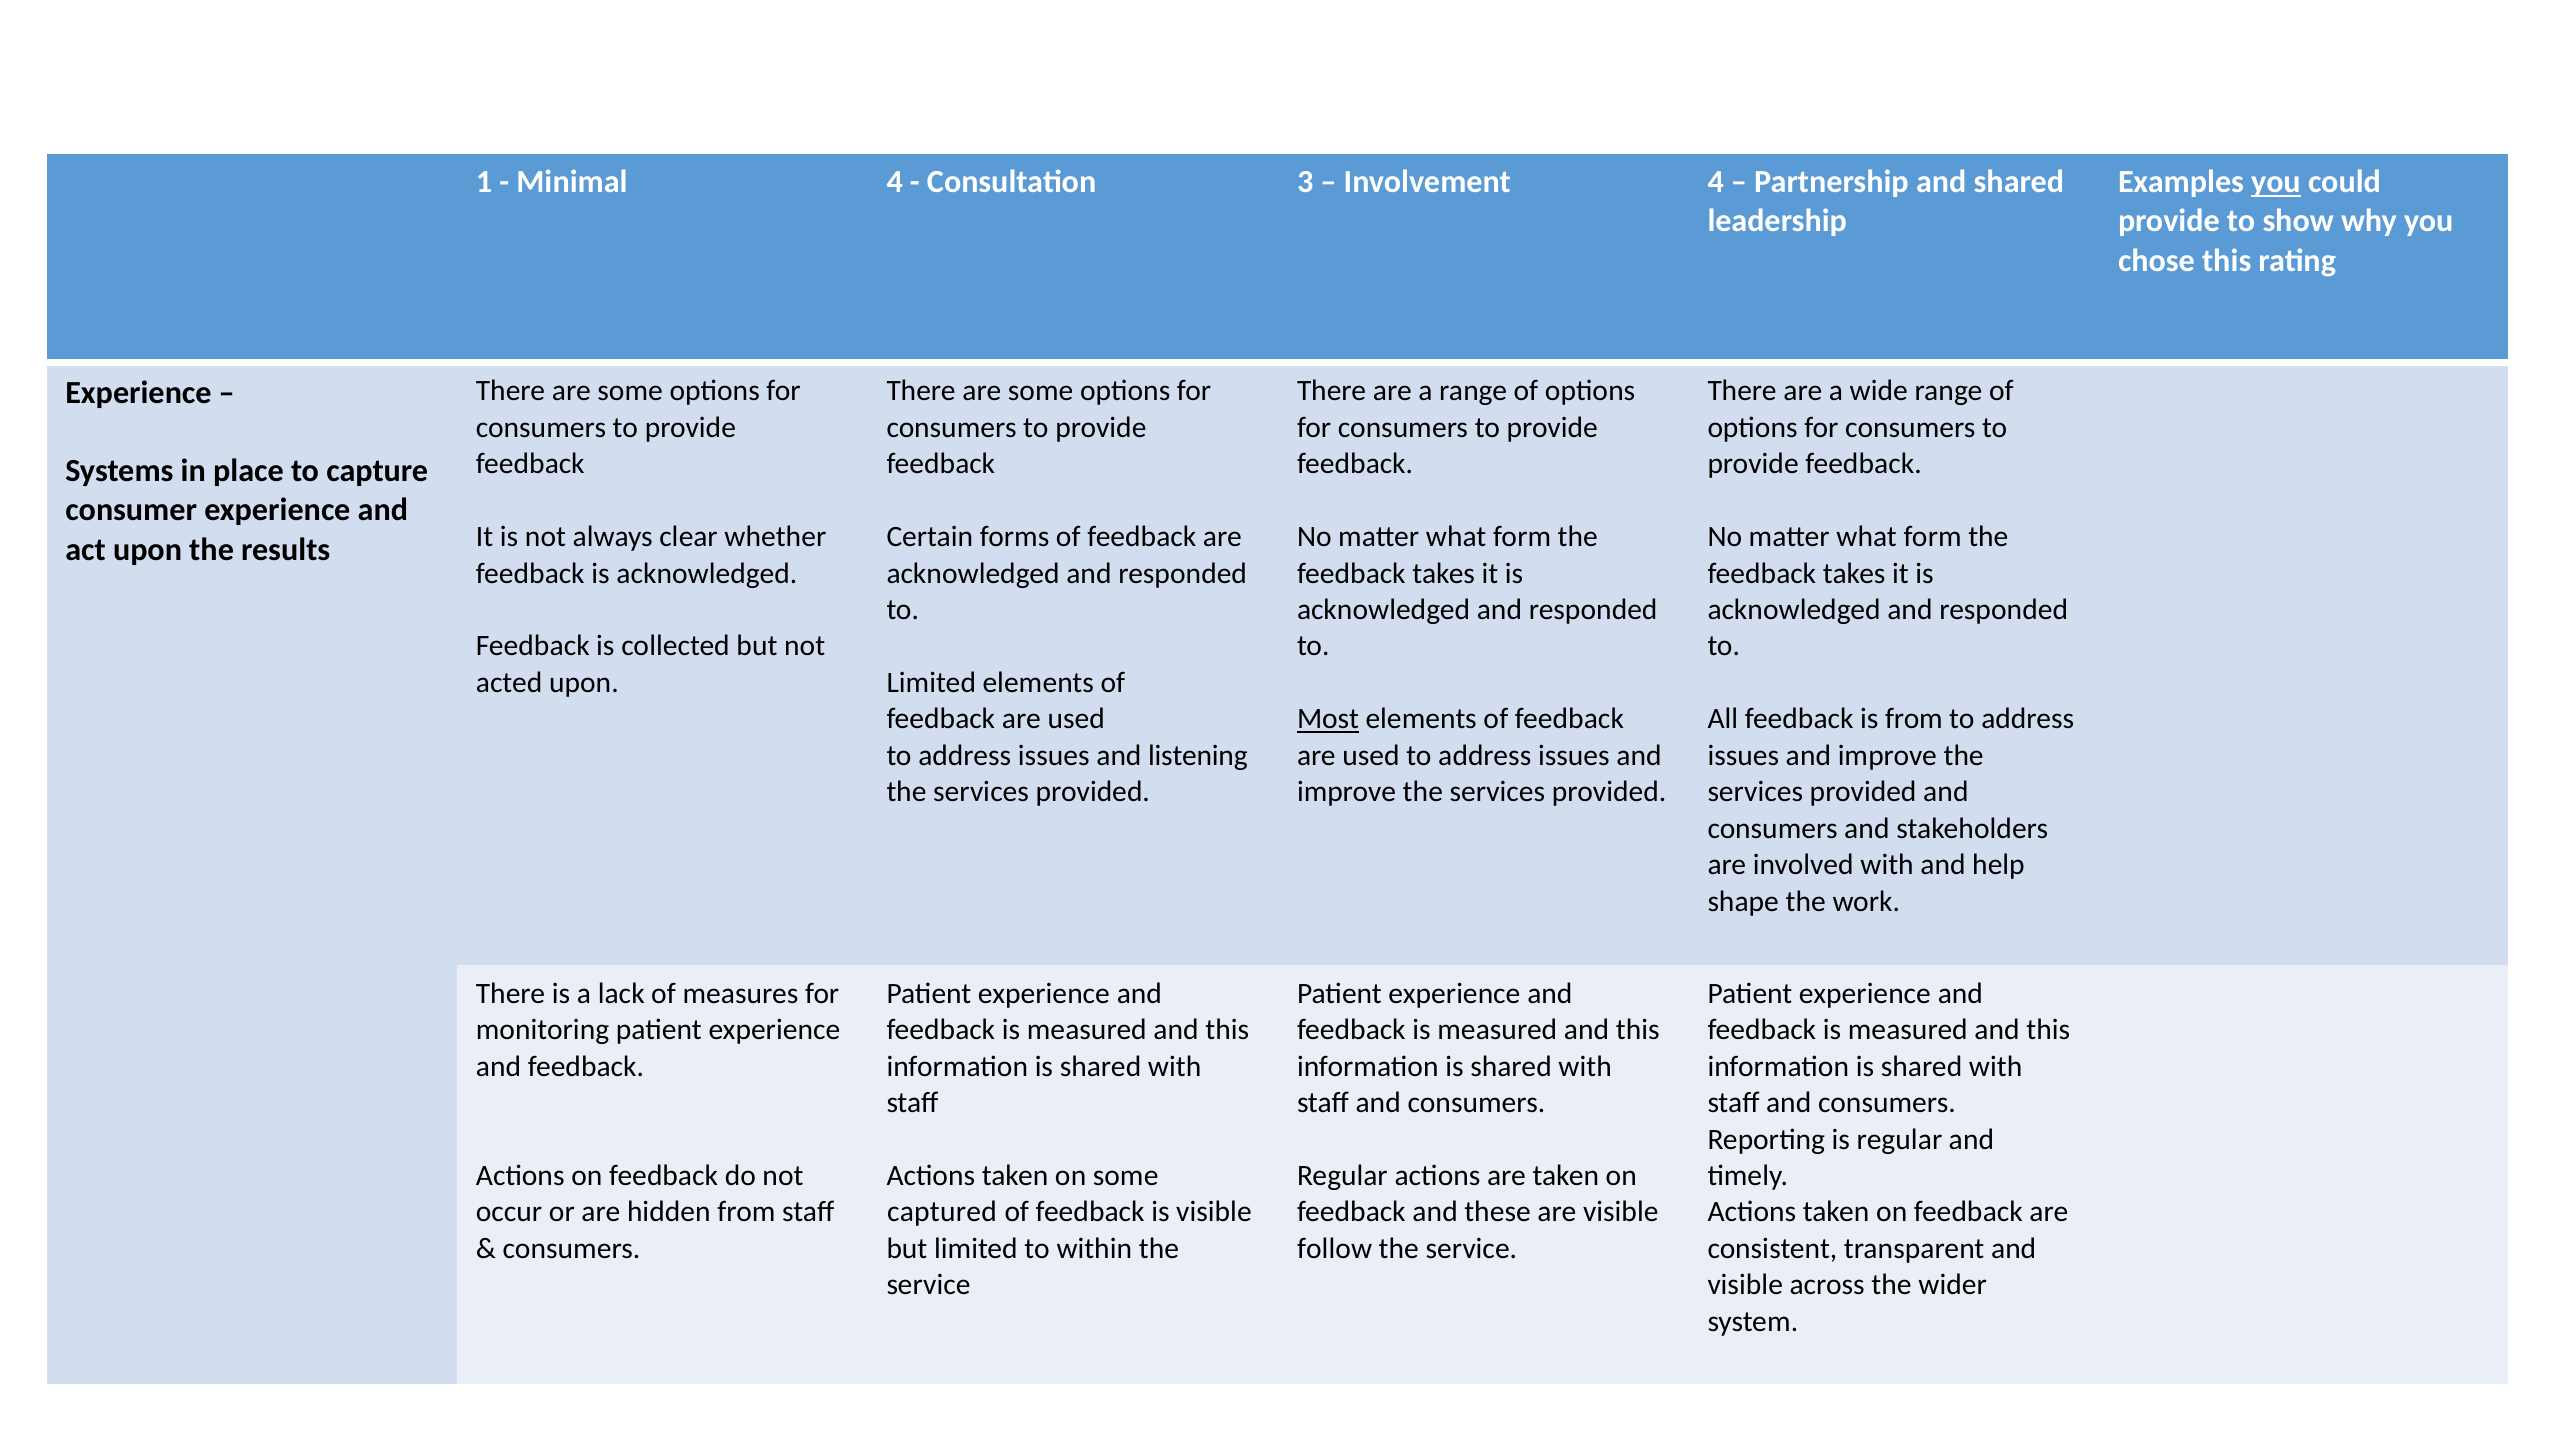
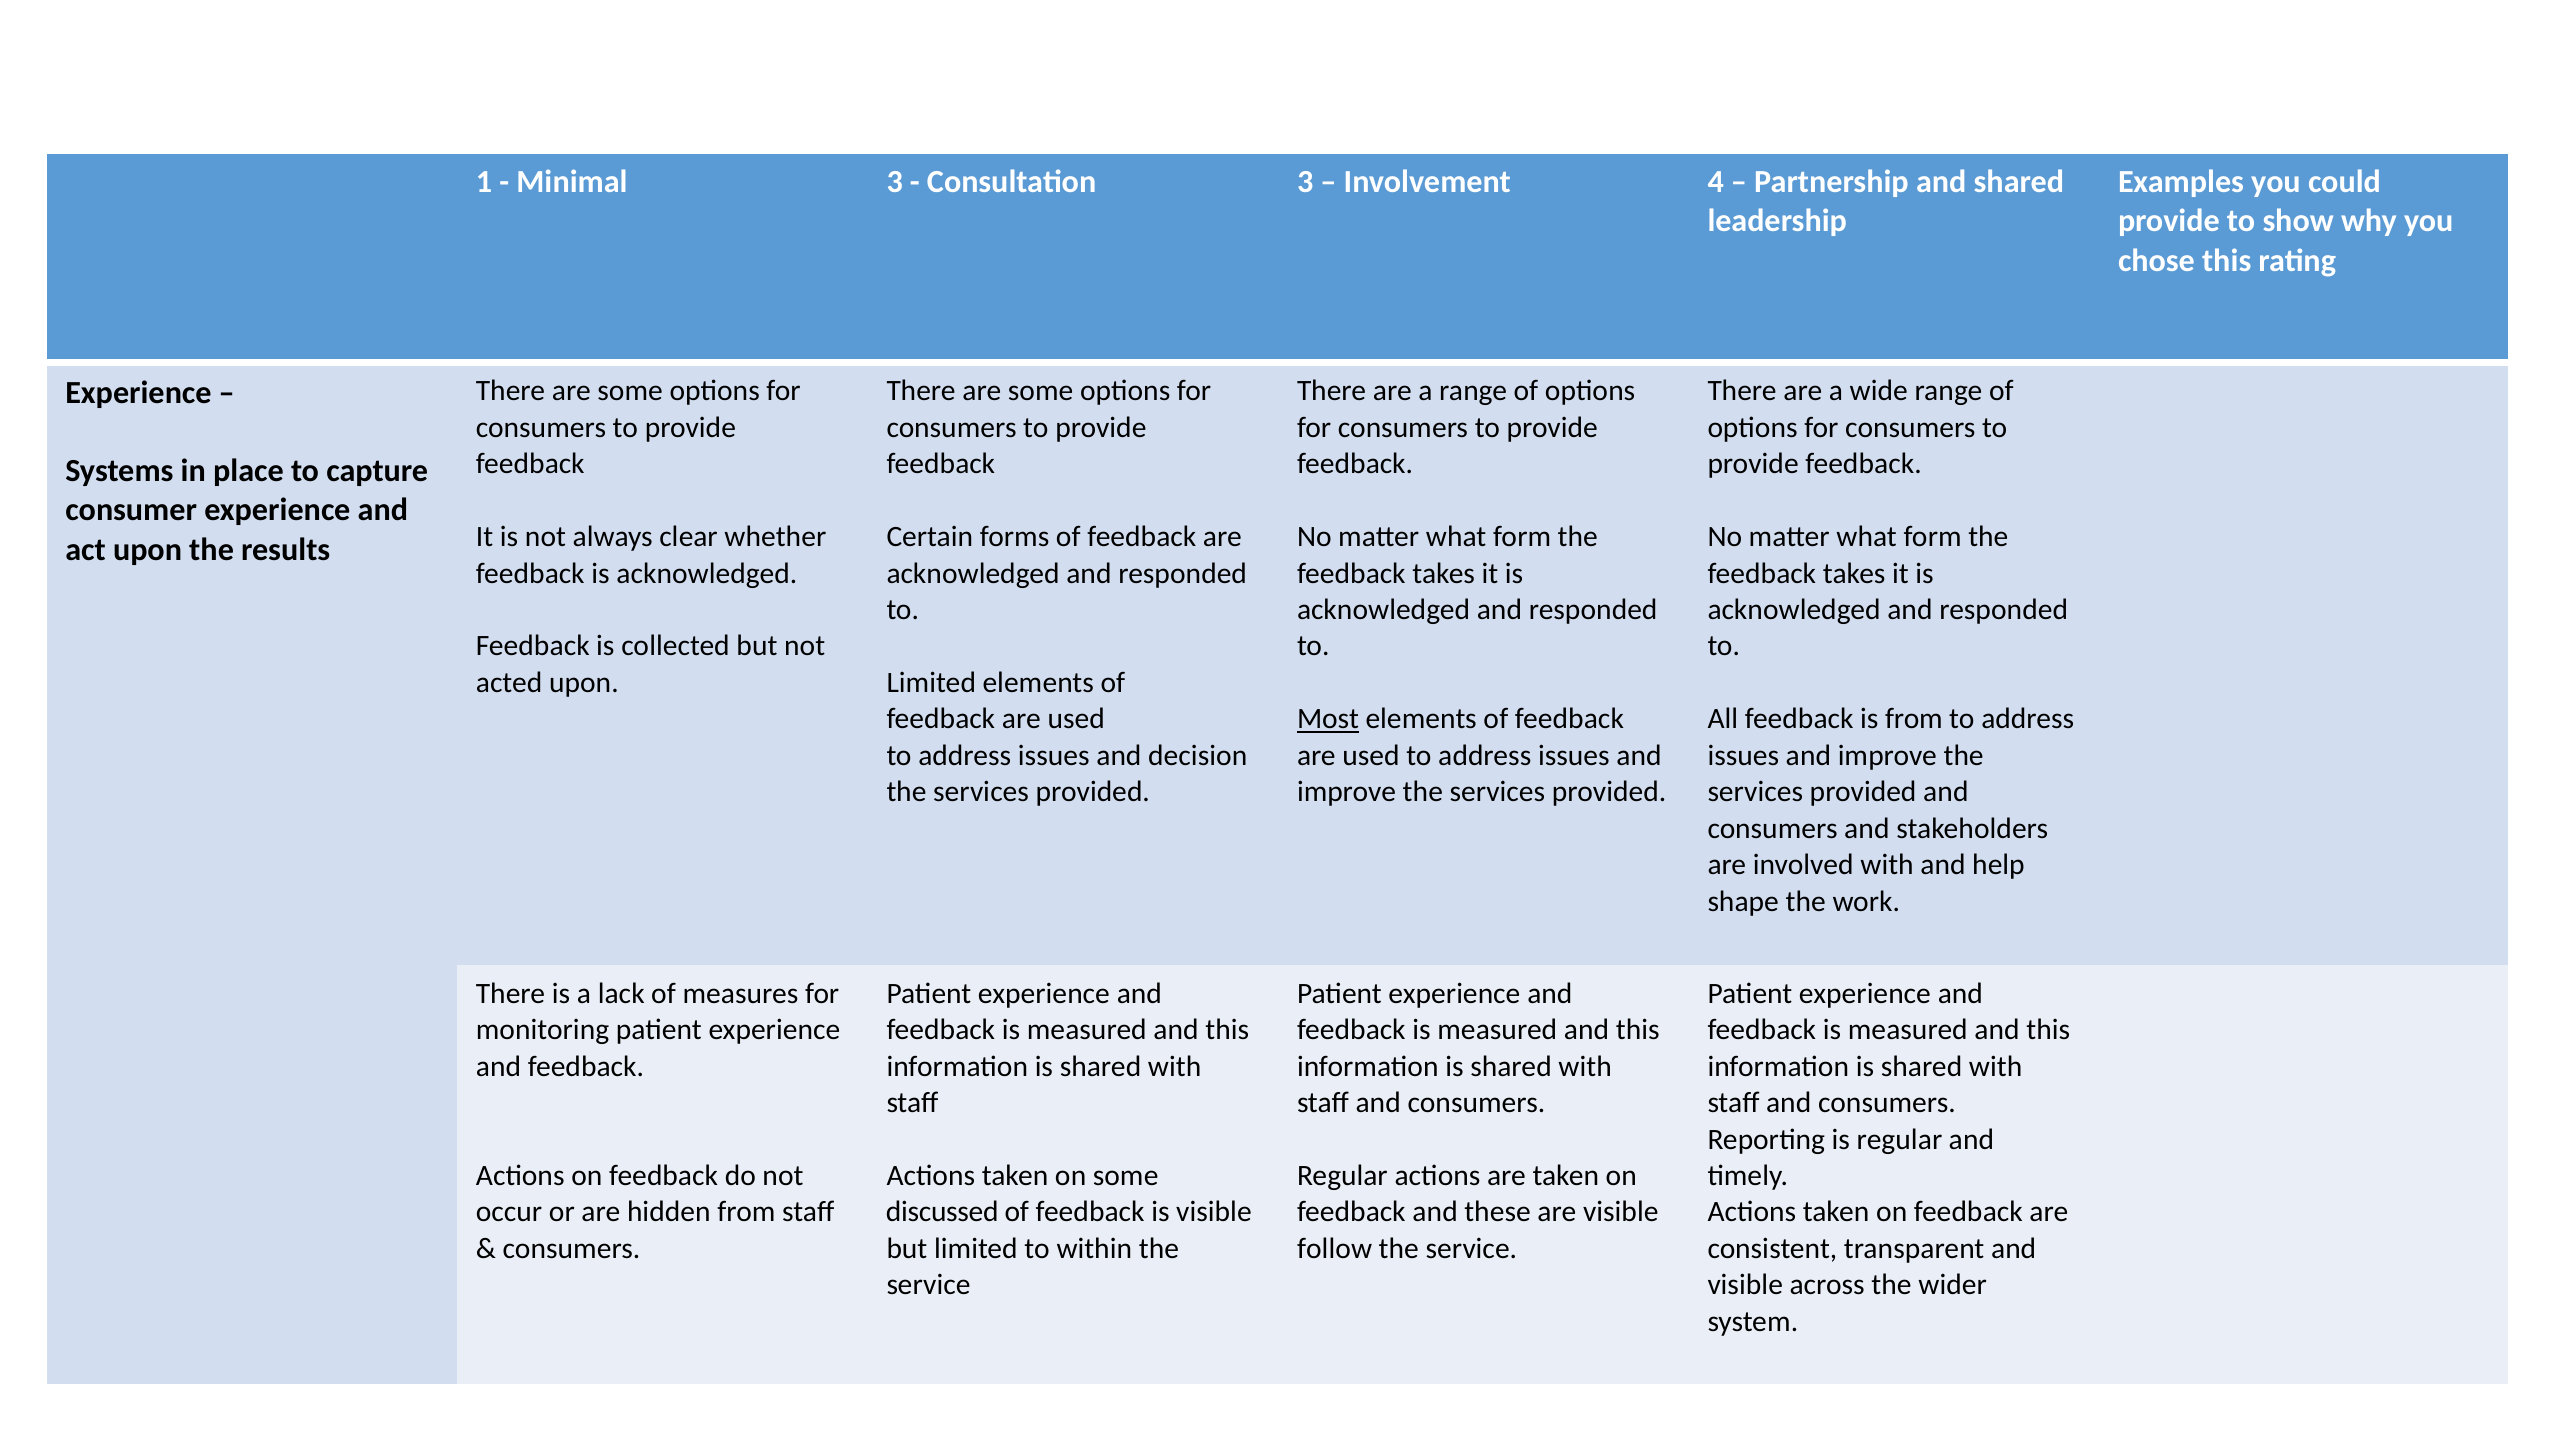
Minimal 4: 4 -> 3 (895, 182)
you underline: present -> none (2276, 182)
listening: listening -> decision (1198, 756)
captured: captured -> discussed (942, 1212)
